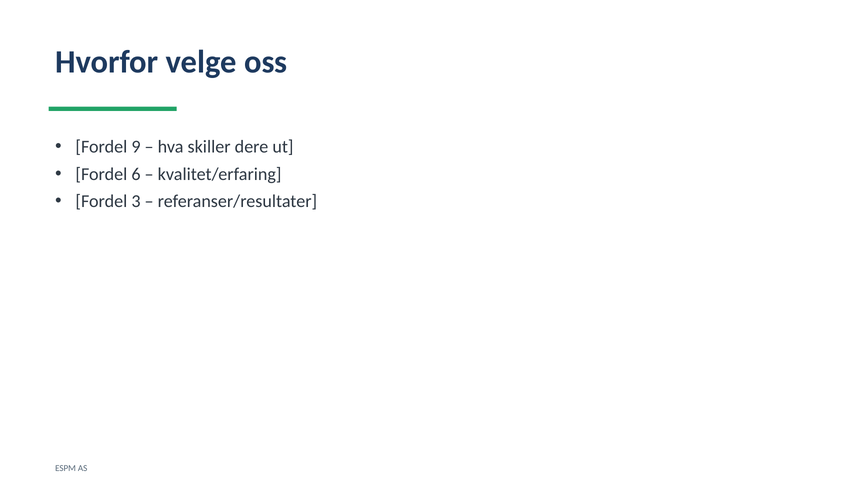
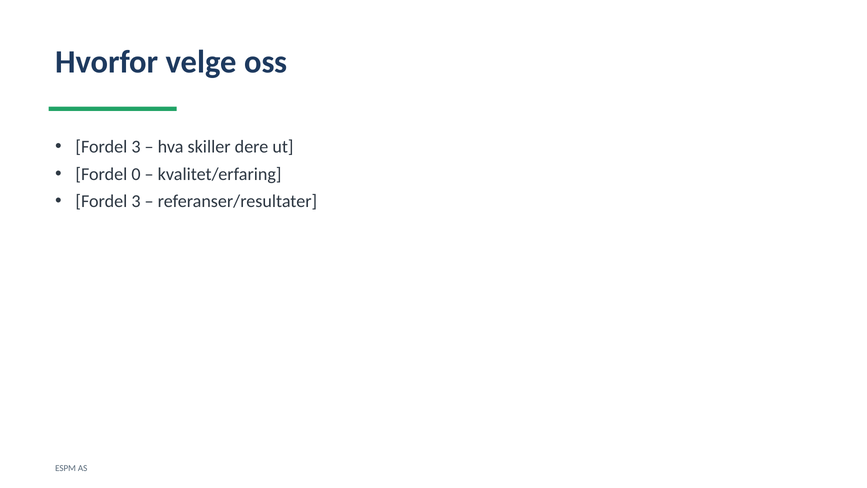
9: 9 -> 3 (136, 147)
6: 6 -> 0 (136, 174)
